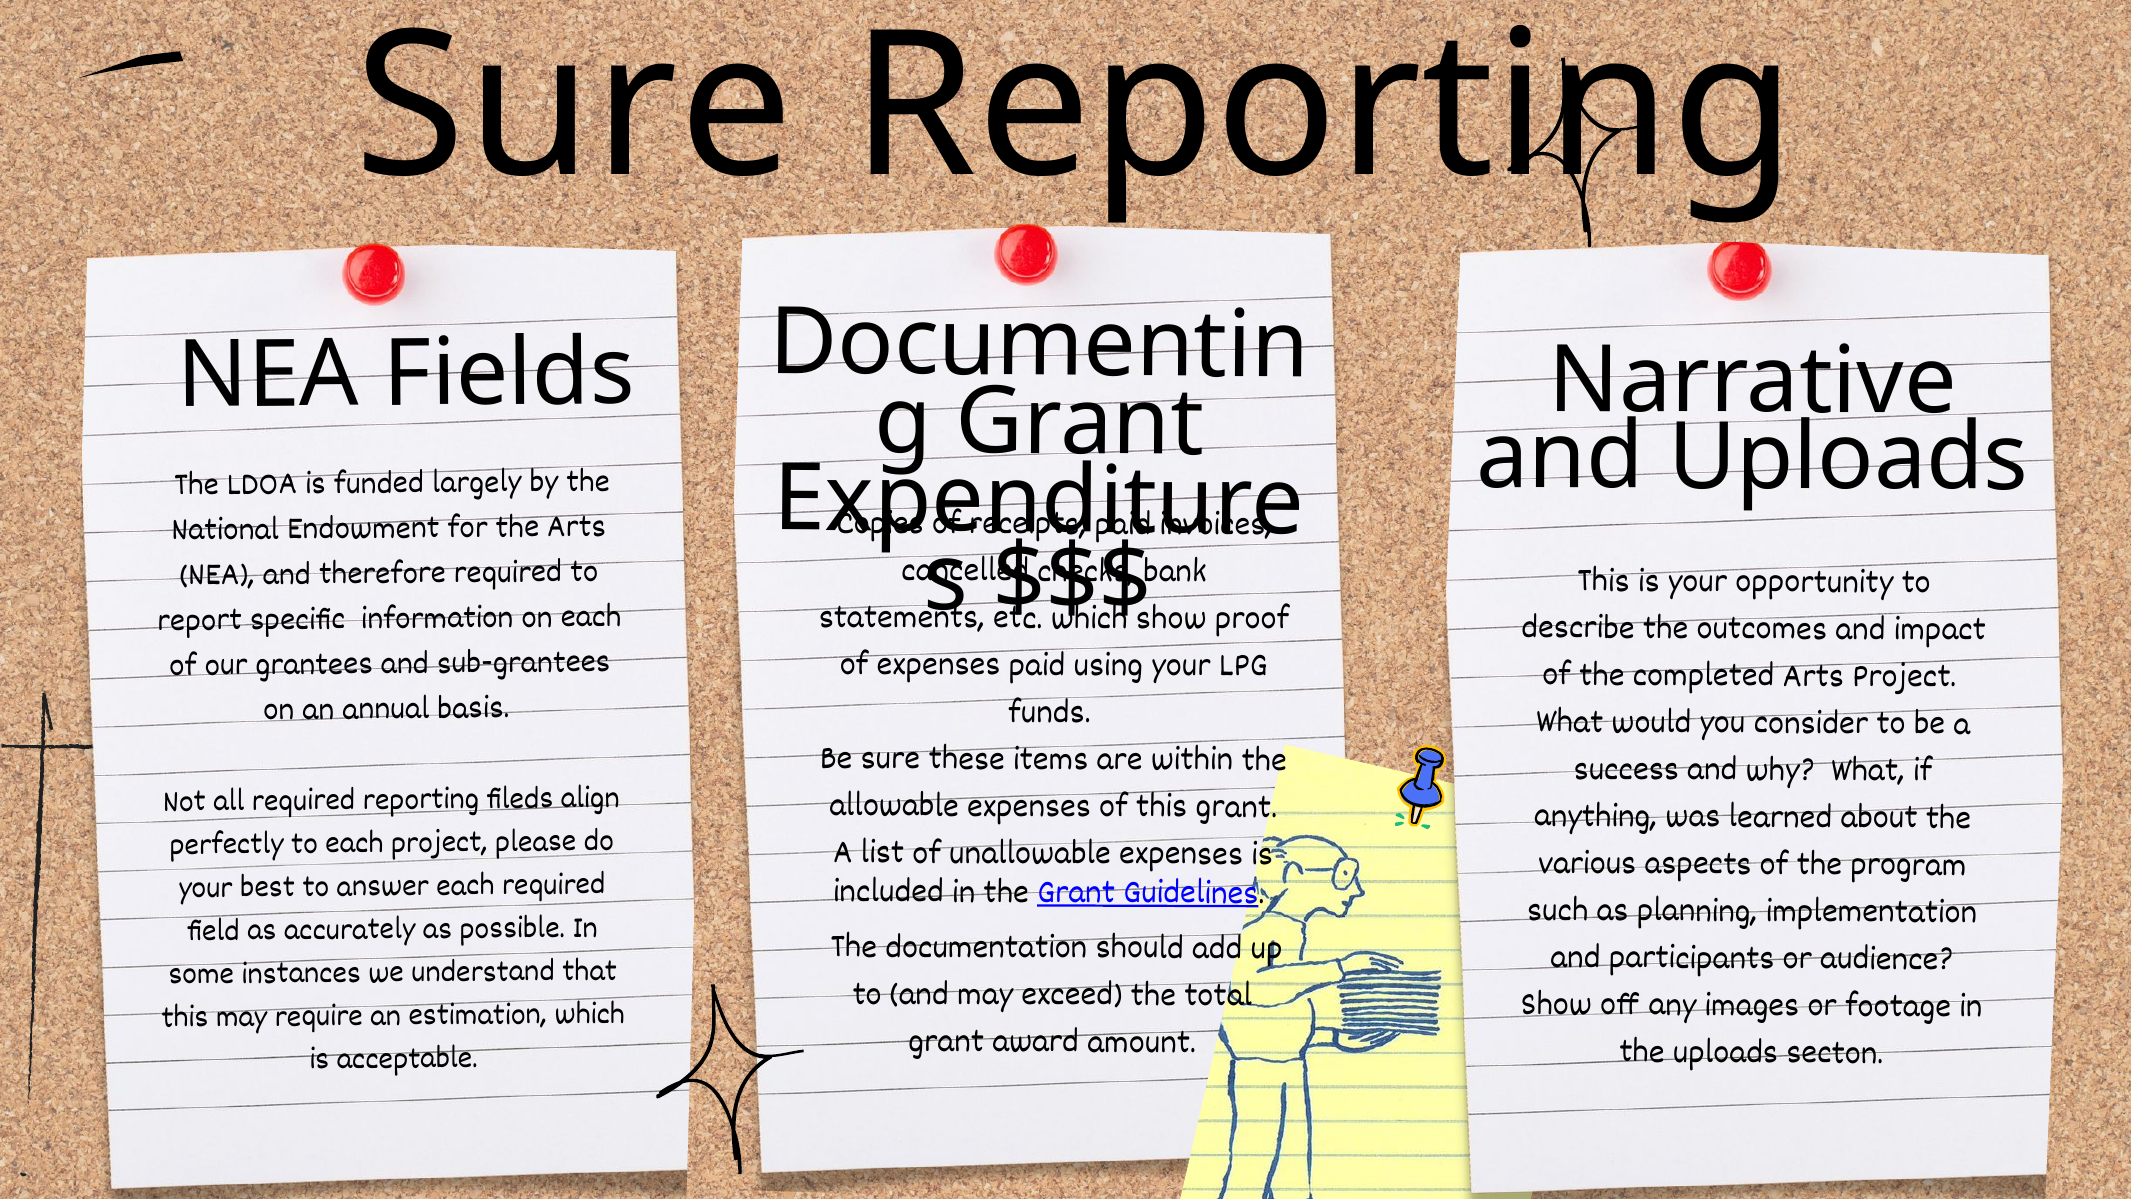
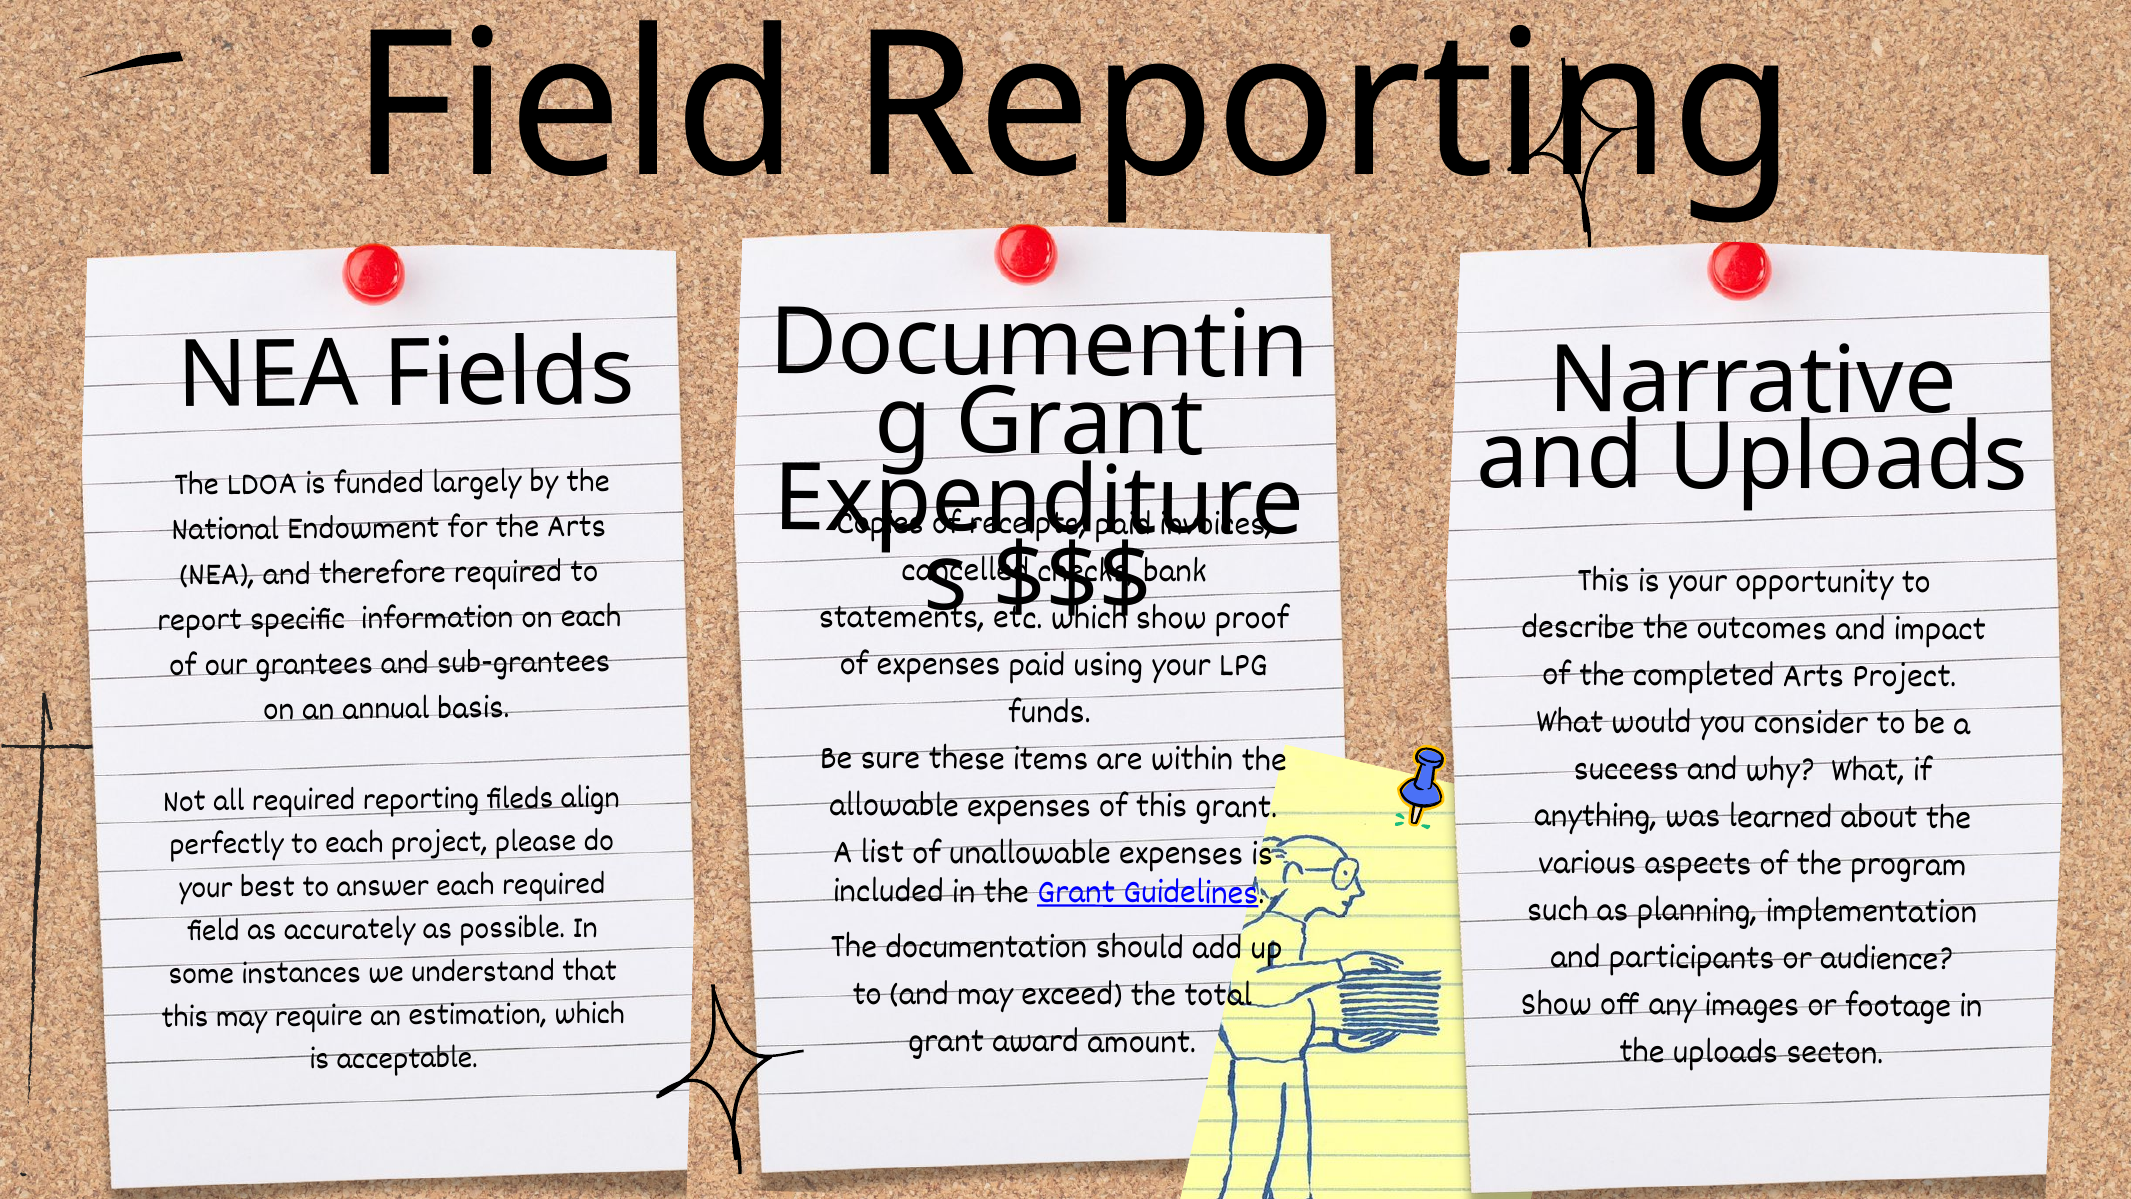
Sure: Sure -> Field (575, 108)
